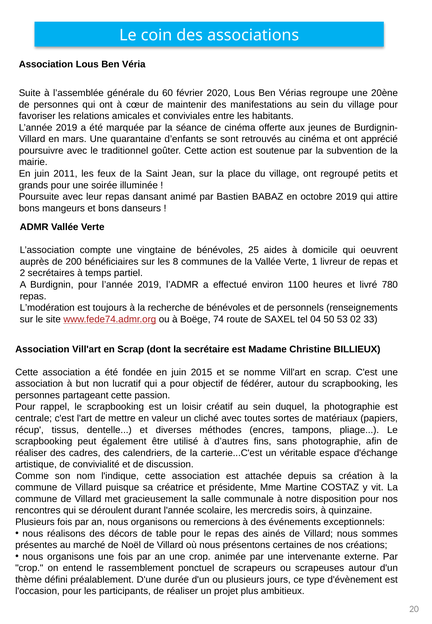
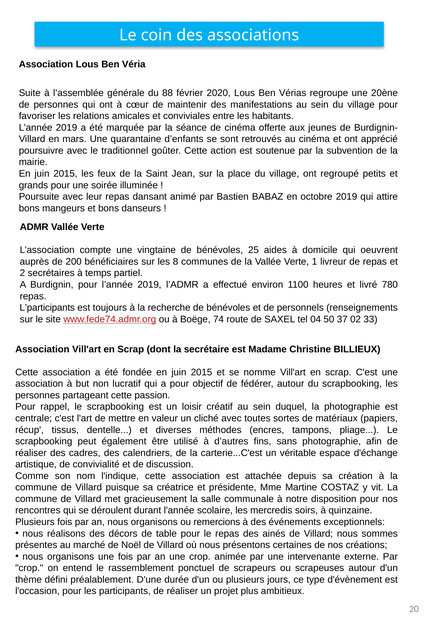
60: 60 -> 88 (168, 93)
2011: 2011 -> 2015 (65, 174)
L’modération: L’modération -> L’participants (47, 308)
53: 53 -> 37 (342, 319)
